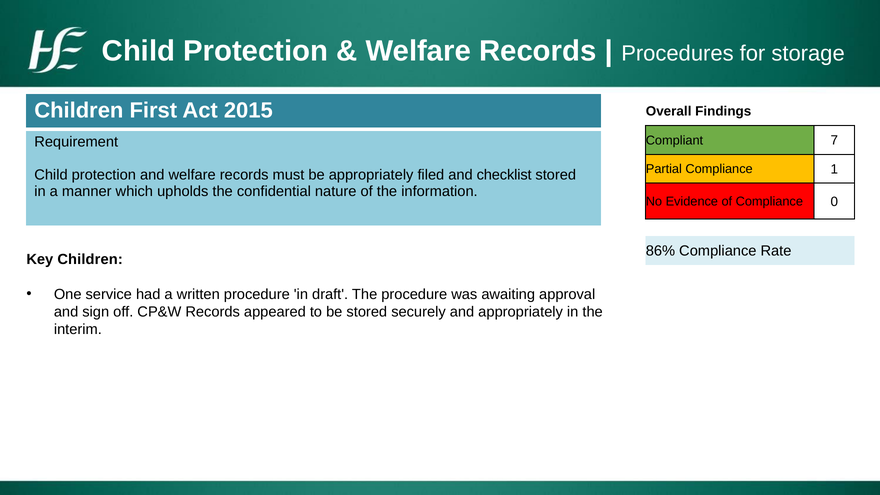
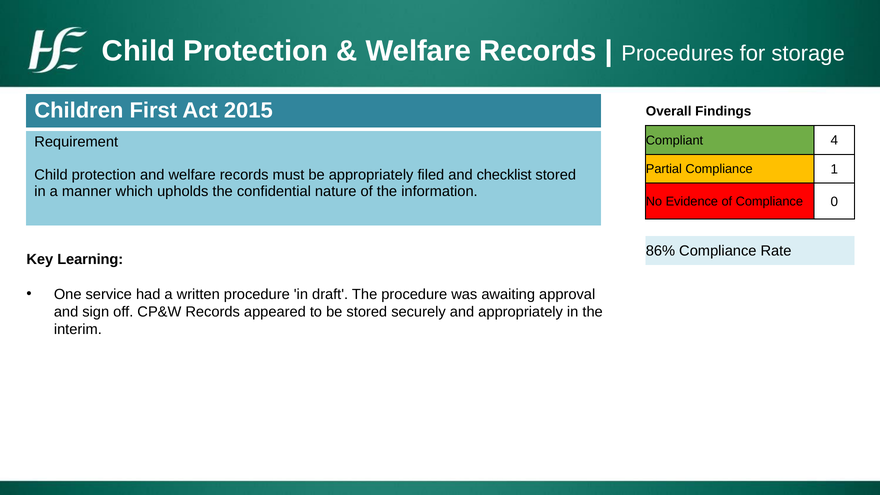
7: 7 -> 4 (834, 140)
Key Children: Children -> Learning (90, 259)
